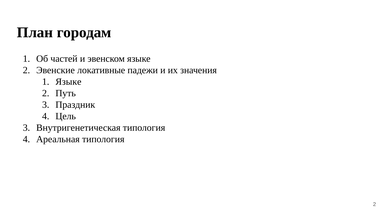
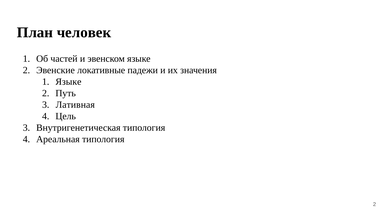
городам: городам -> человек (84, 33)
Праздник: Праздник -> Лативная (75, 105)
